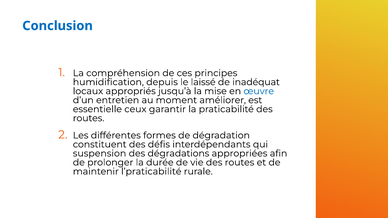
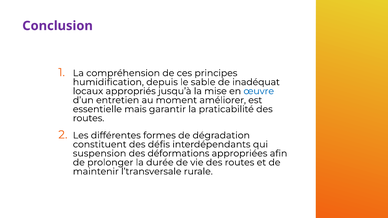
Conclusion colour: blue -> purple (58, 26)
laissé: laissé -> sable (203, 82)
ceux: ceux -> mais (135, 109)
dégradations: dégradations -> déformations (178, 154)
l’praticabilité: l’praticabilité -> l’transversale (151, 172)
